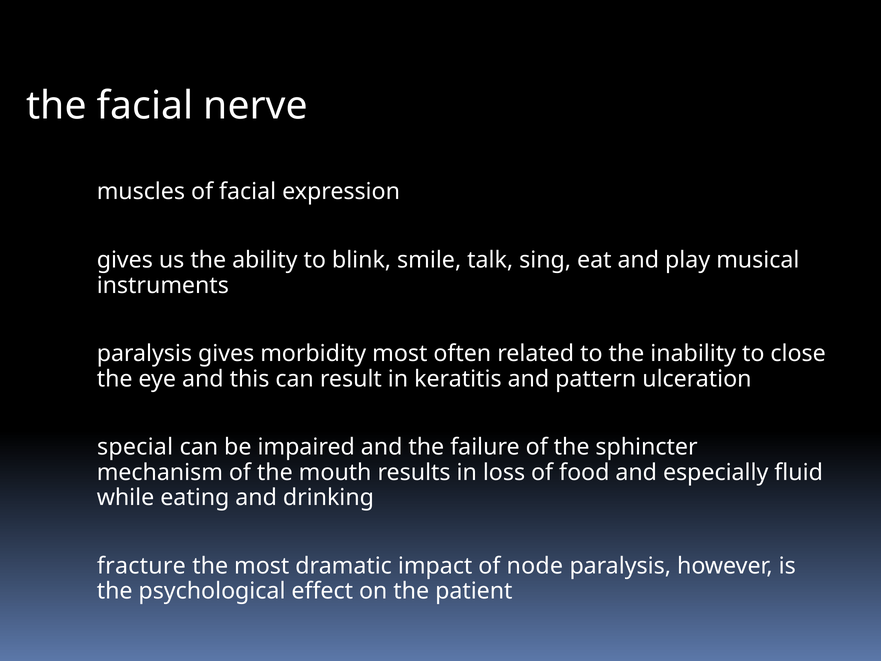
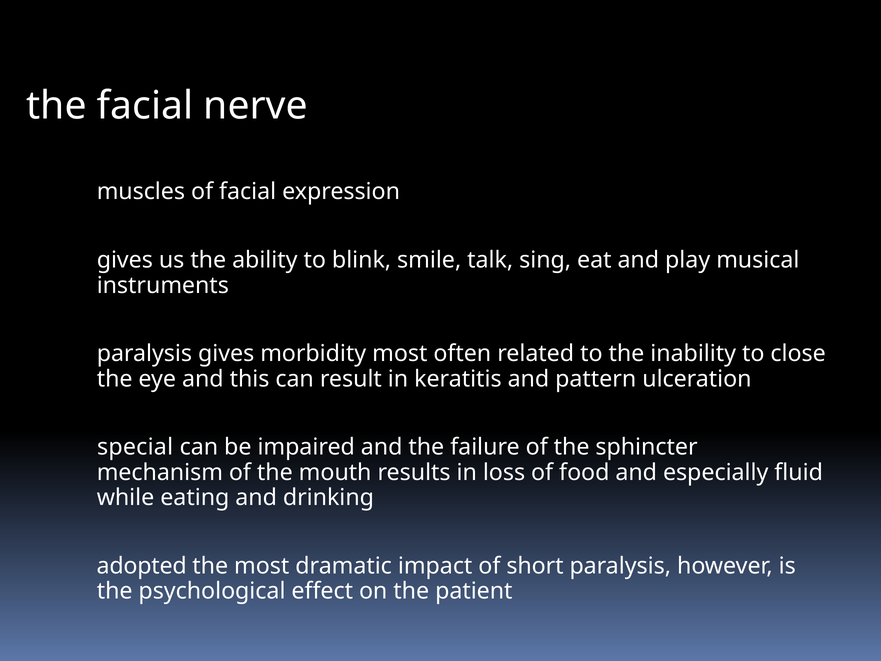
fracture: fracture -> adopted (142, 566)
node: node -> short (535, 566)
